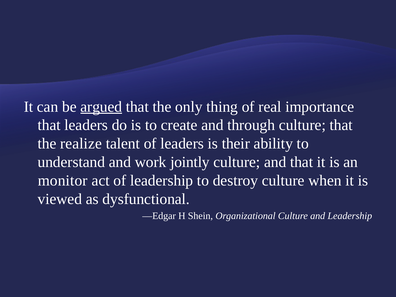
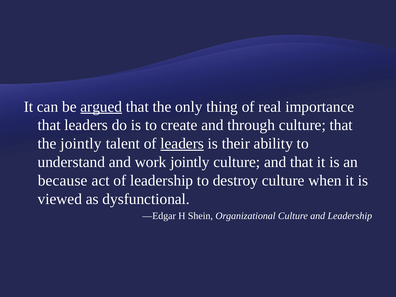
the realize: realize -> jointly (81, 144)
leaders underline: none -> present (182, 144)
monitor: monitor -> because (63, 181)
